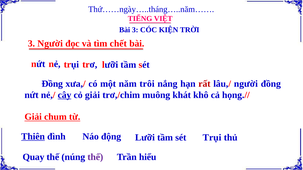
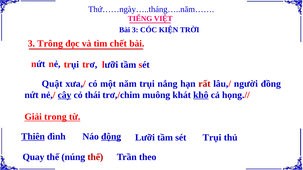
3 Người: Người -> Trông (50, 44)
Đồng: Đồng -> Quật (52, 84)
năm trôi: trôi -> trụi (147, 84)
cỏ giải: giải -> thái (93, 95)
khô underline: none -> present (201, 95)
chum: chum -> trong (55, 117)
động underline: none -> present (111, 137)
thế colour: purple -> red (95, 157)
hiểu: hiểu -> theo (148, 157)
